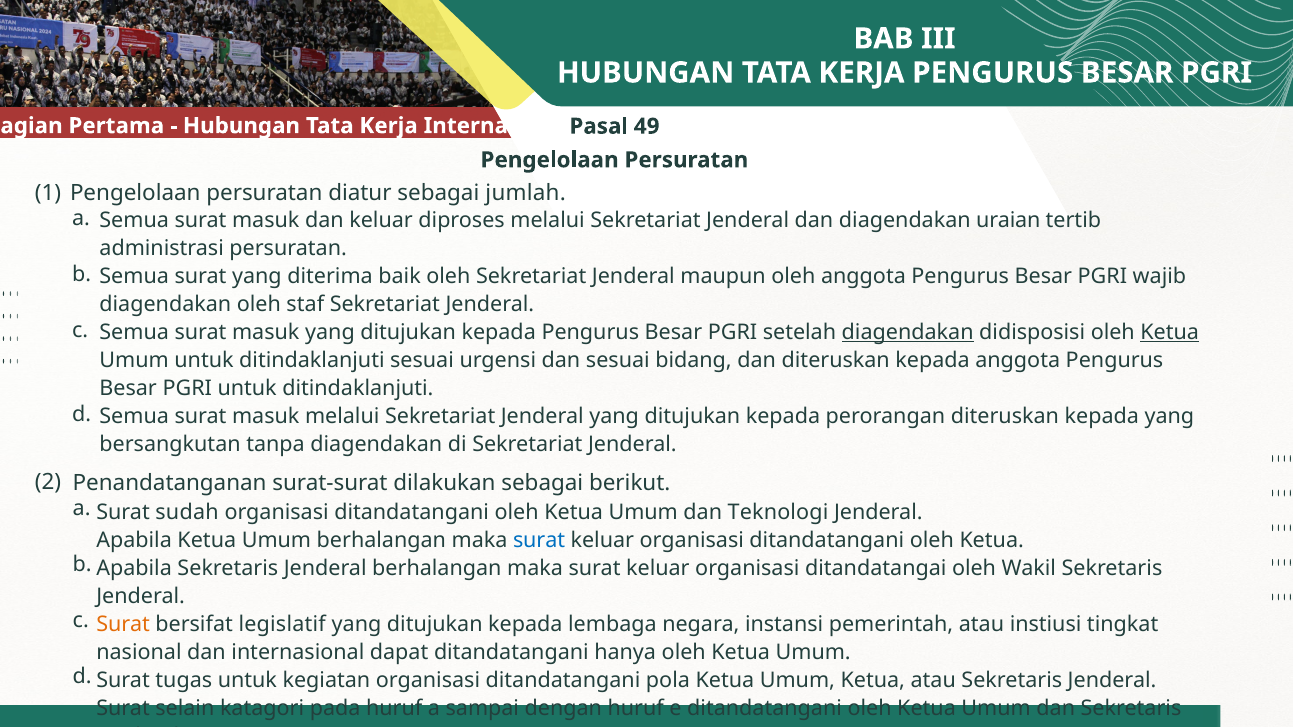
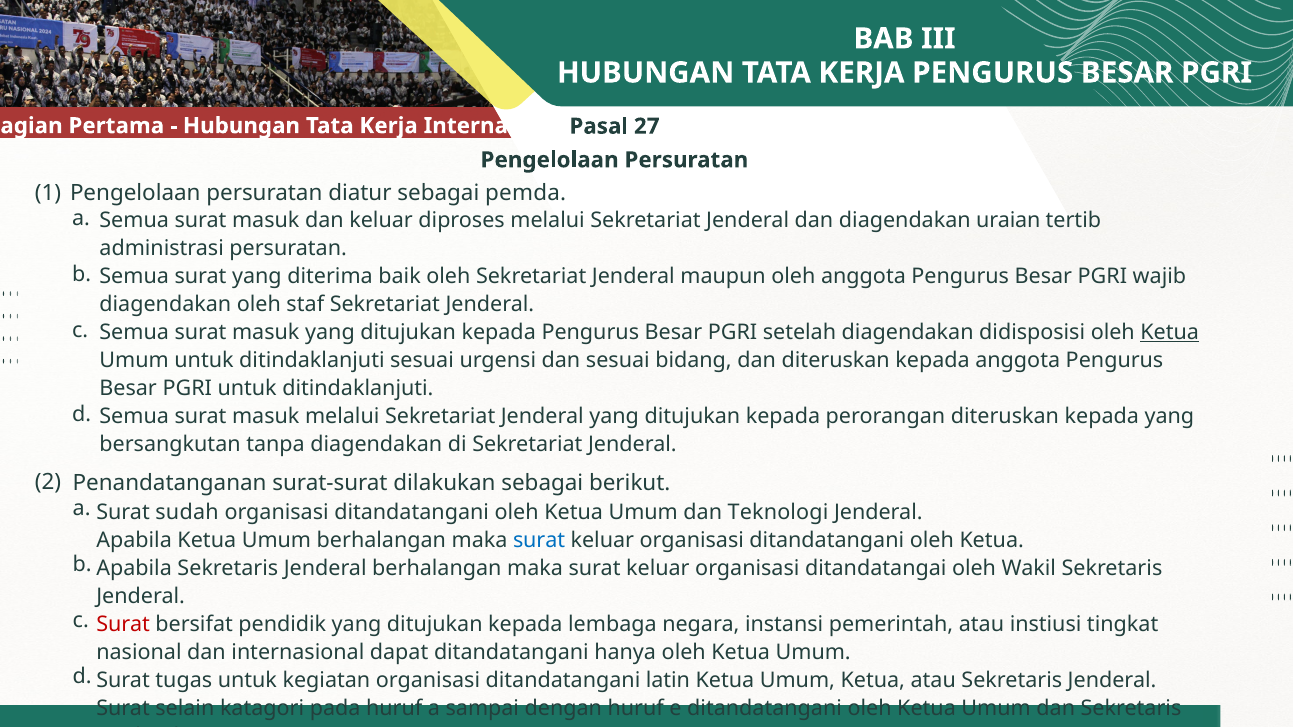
49: 49 -> 27 (647, 126)
jumlah: jumlah -> pemda (526, 193)
diagendakan underline: present -> none (908, 332)
Surat colour: orange -> red (123, 624)
legislatif: legislatif -> pendidik (282, 624)
pola: pola -> latin (668, 680)
